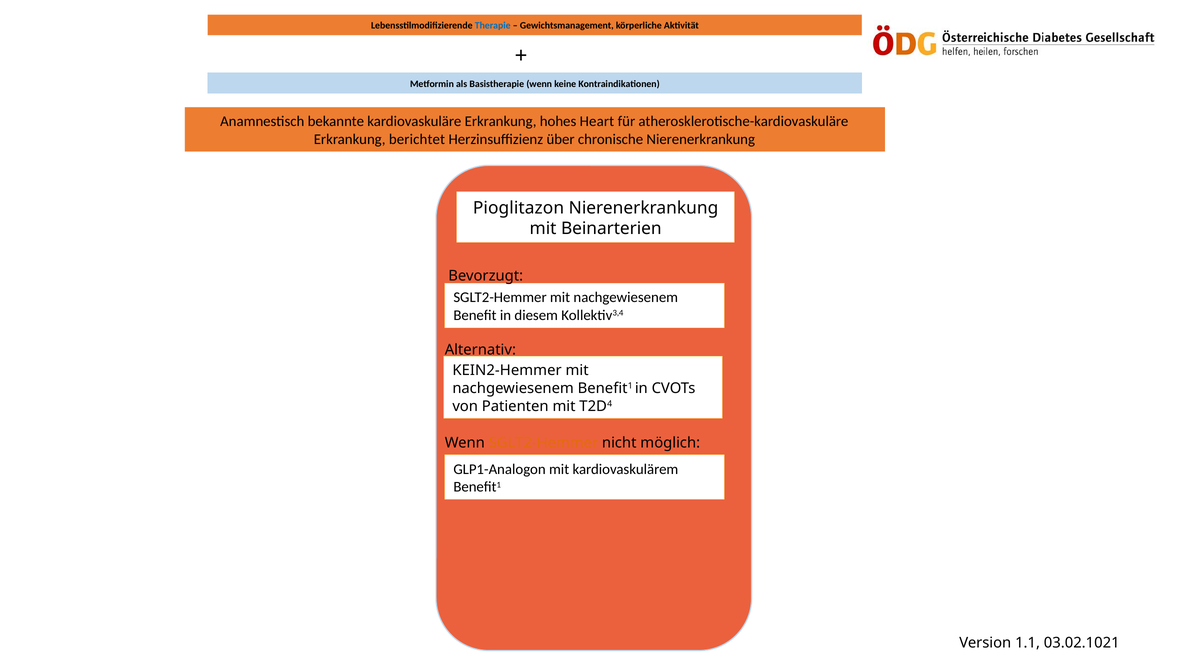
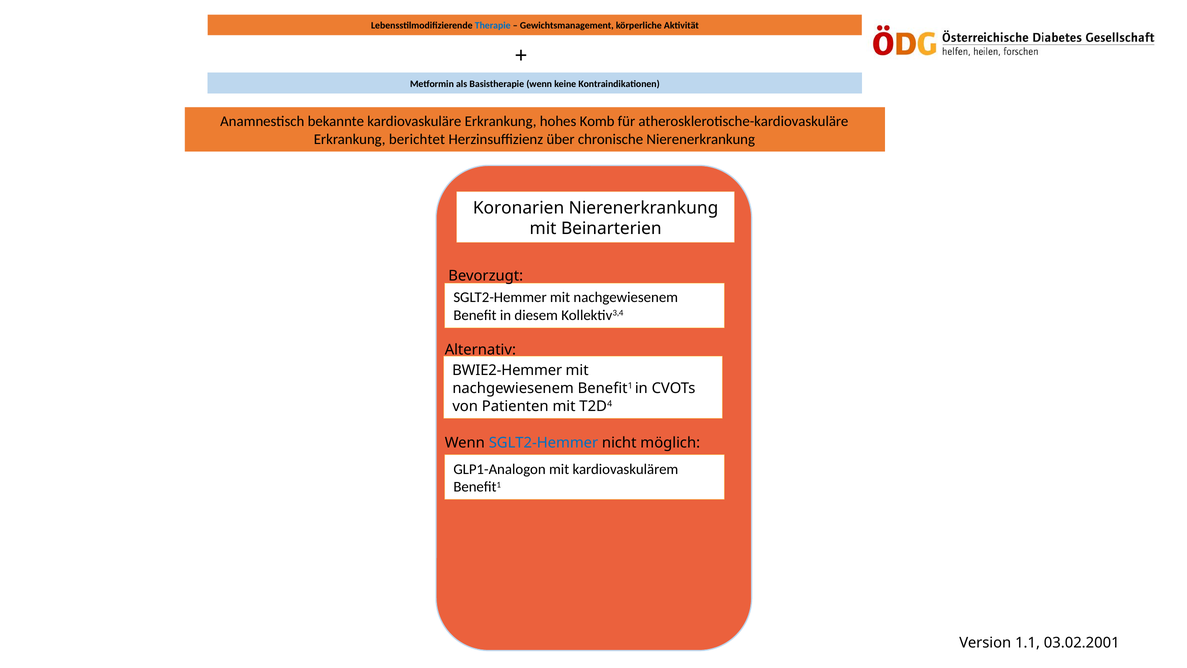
Heart: Heart -> Komb (597, 121)
Pioglitazon: Pioglitazon -> Koronarien (519, 208)
KEIN2-Hemmer: KEIN2-Hemmer -> BWIE2-Hemmer (507, 370)
SGLT2-Hemmer colour: orange -> blue (543, 443)
03.02.1021: 03.02.1021 -> 03.02.2001 (1082, 643)
